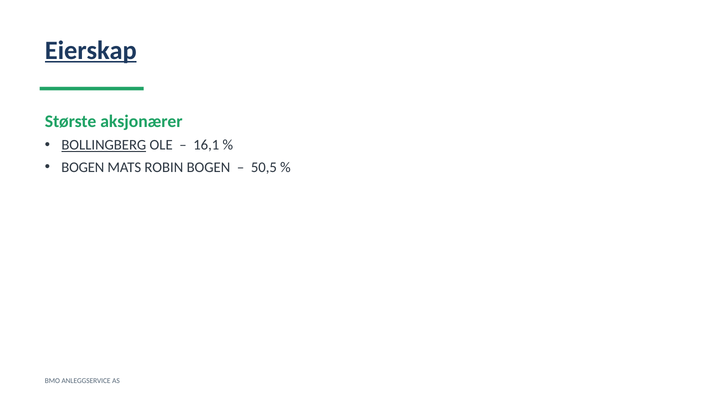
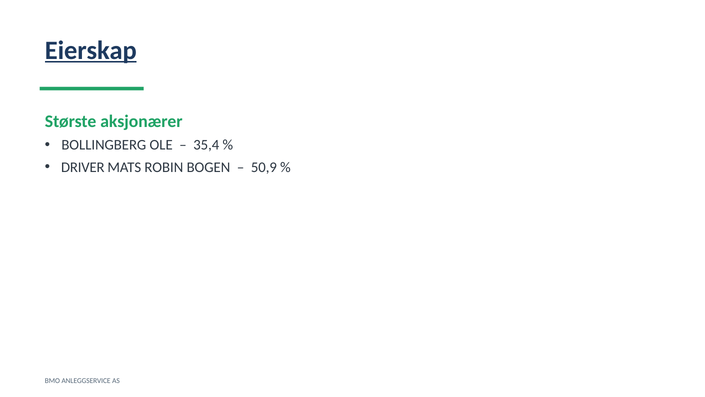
BOLLINGBERG underline: present -> none (104, 145)
16,1: 16,1 -> 35,4 (206, 145)
BOGEN: BOGEN -> DRIVER (83, 167)
50,5: 50,5 -> 50,9 (264, 167)
